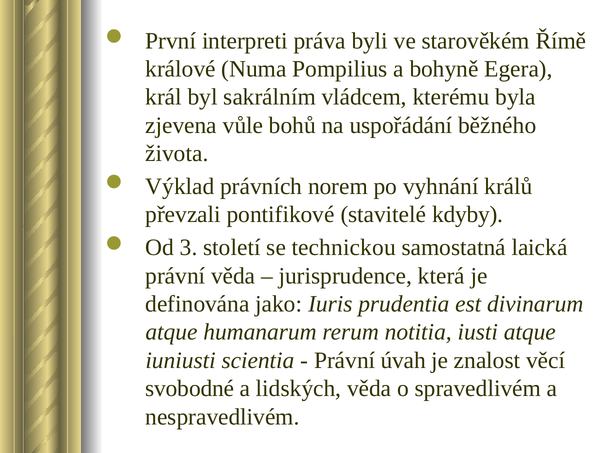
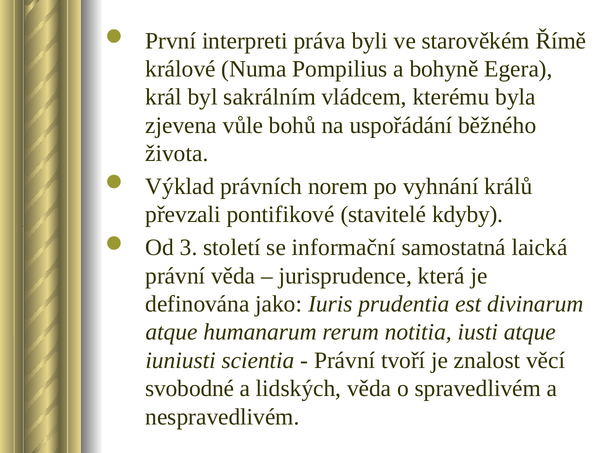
technickou: technickou -> informační (344, 248)
úvah: úvah -> tvoří (403, 360)
